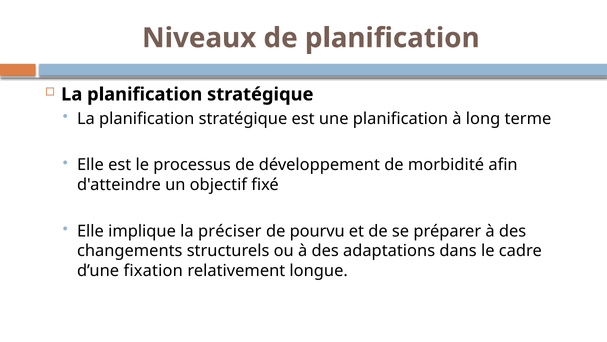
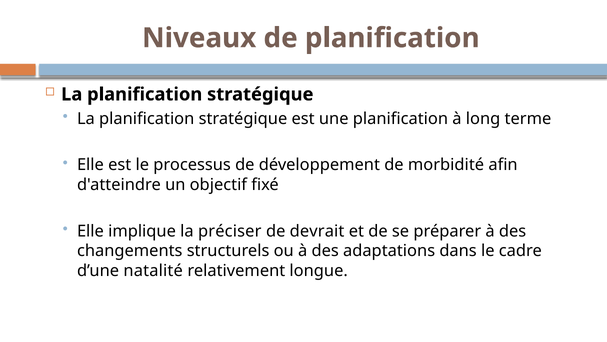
pourvu: pourvu -> devrait (317, 231)
fixation: fixation -> natalité (153, 270)
